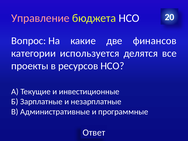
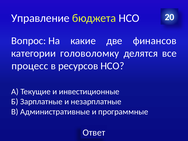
Управление colour: pink -> white (40, 18)
используется: используется -> головоломку (90, 53)
проекты: проекты -> процесс (30, 66)
